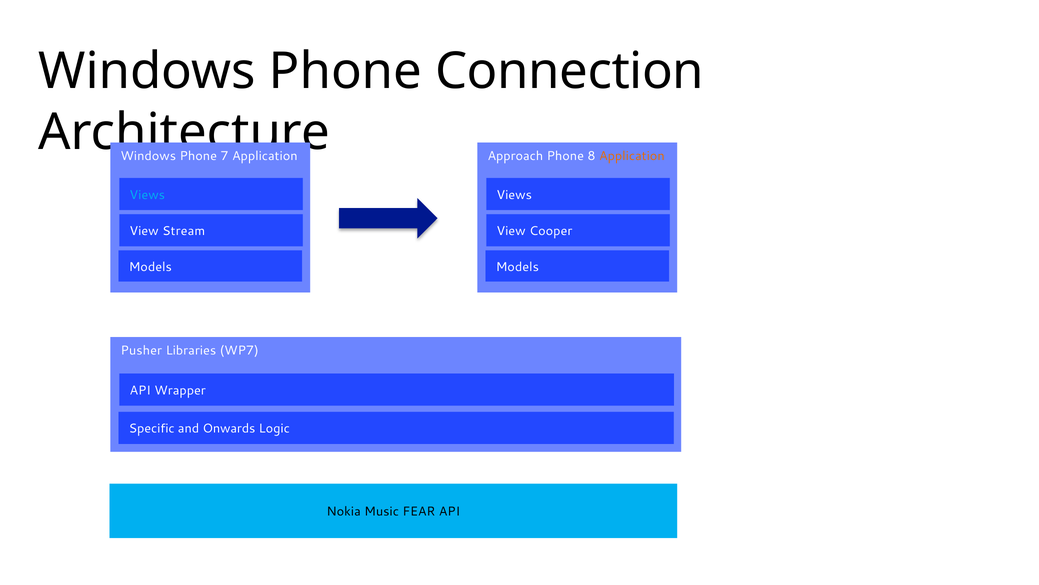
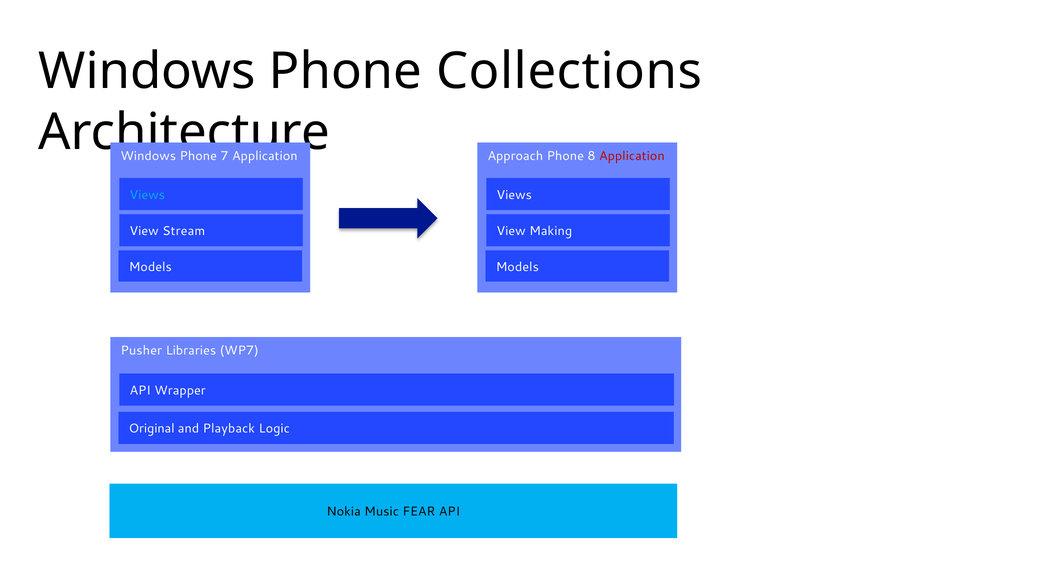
Connection: Connection -> Collections (569, 71)
Application colour: orange -> red (632, 156)
Cooper: Cooper -> Making (551, 231)
Specific: Specific -> Original (152, 428)
Onwards: Onwards -> Playback (229, 428)
